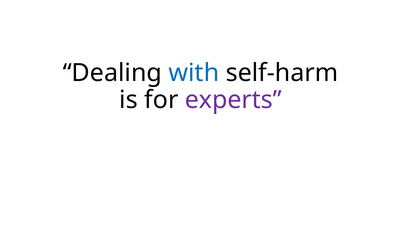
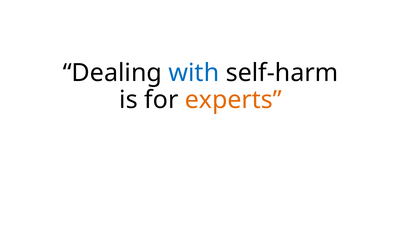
experts colour: purple -> orange (233, 100)
